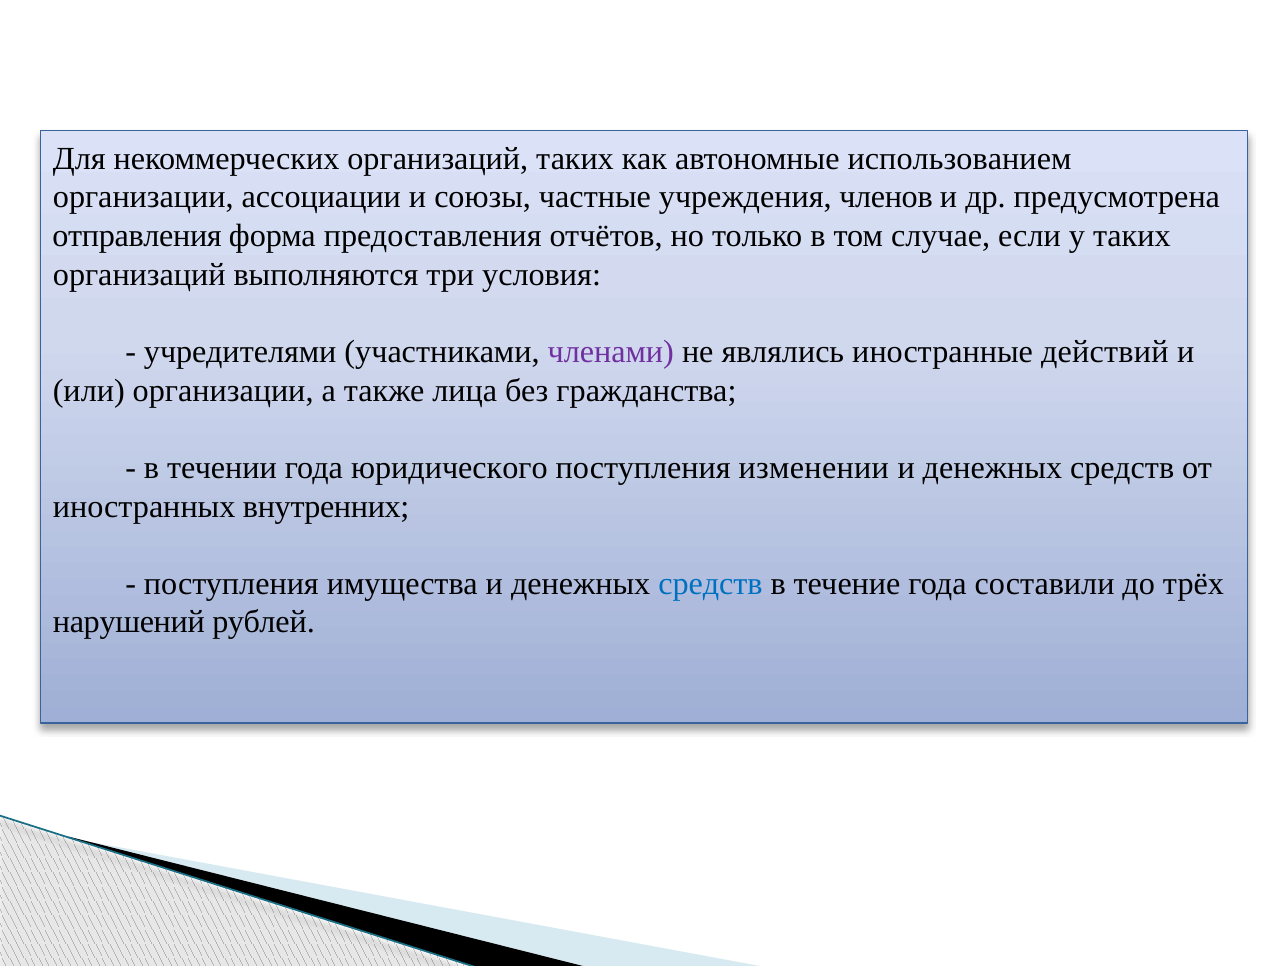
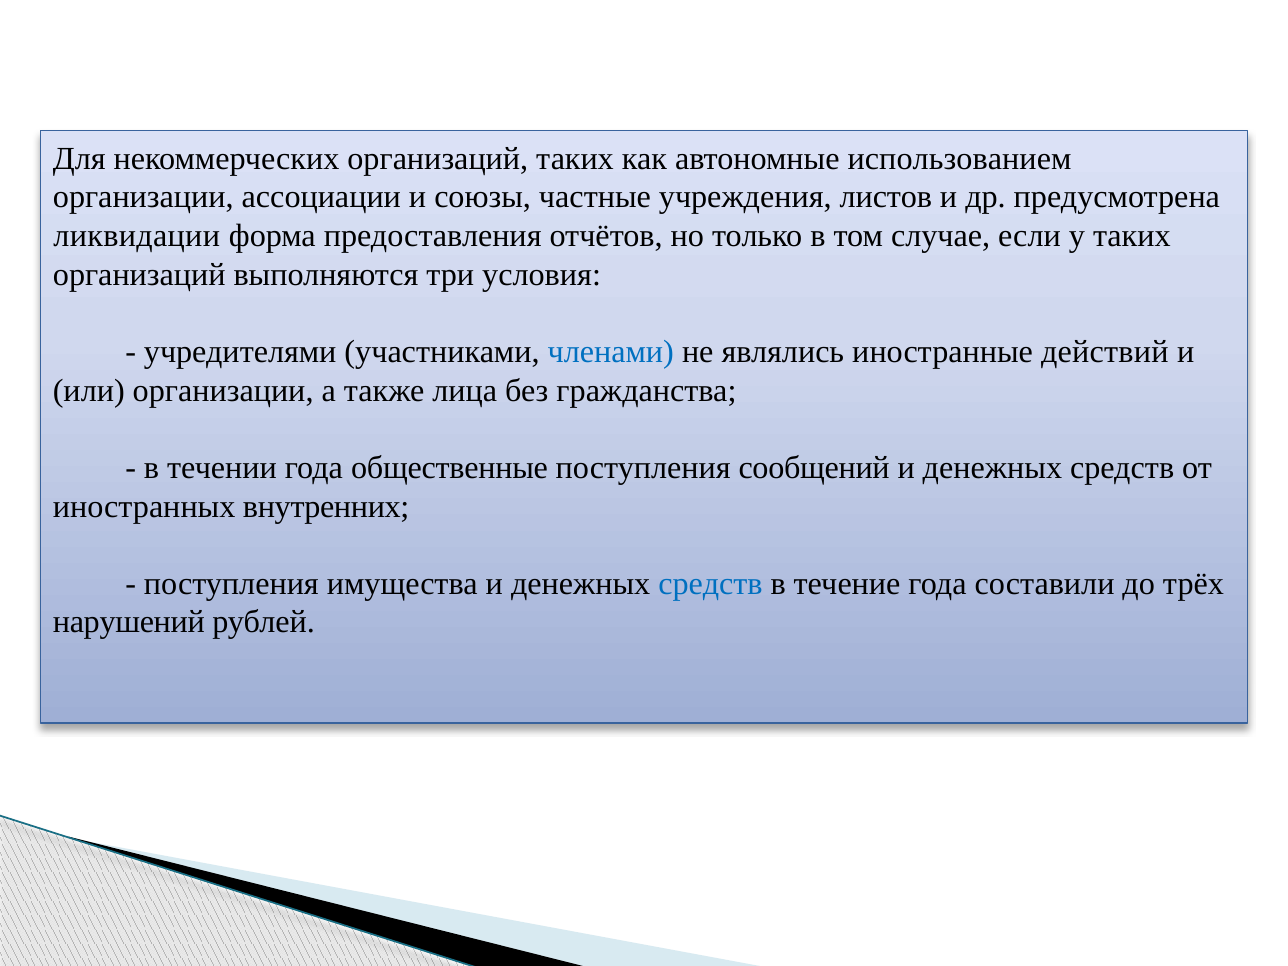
членов: членов -> листов (886, 197)
отправления: отправления -> ликвидации (137, 236)
членами colour: purple -> blue (611, 352)
юридического: юридического -> общественные (450, 468)
изменении: изменении -> сообщений (814, 468)
